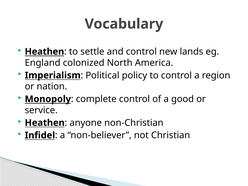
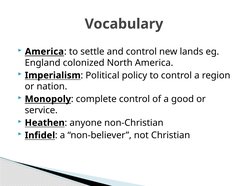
Heathen: Heathen -> America (44, 52)
